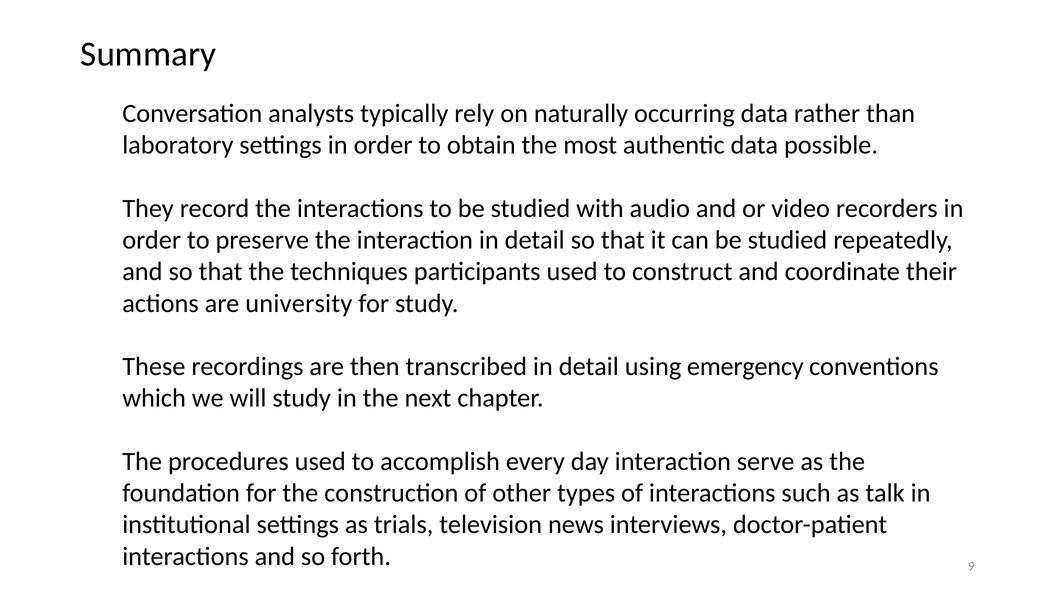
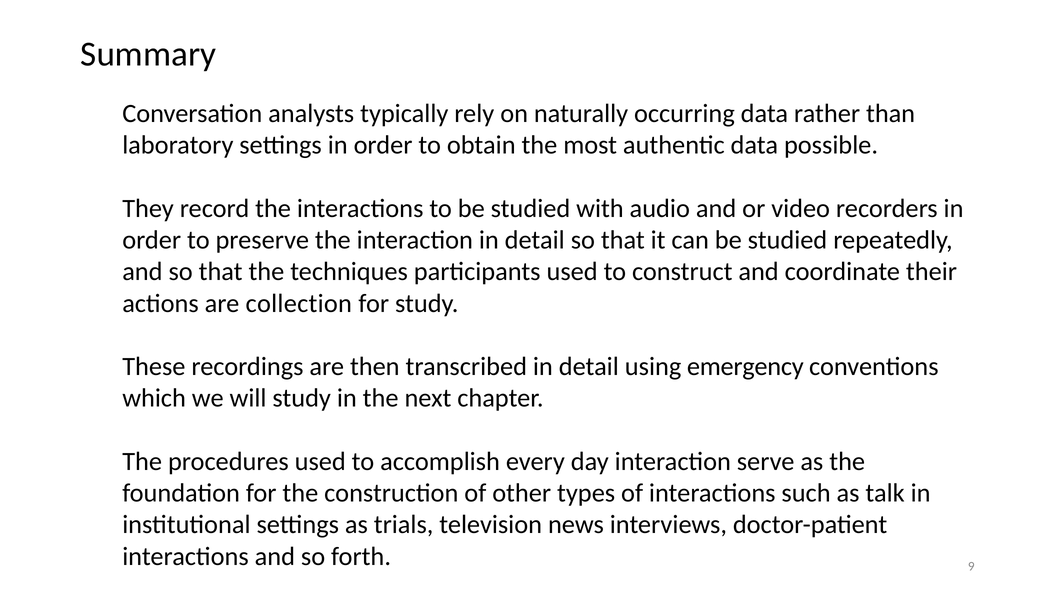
university: university -> collection (299, 304)
